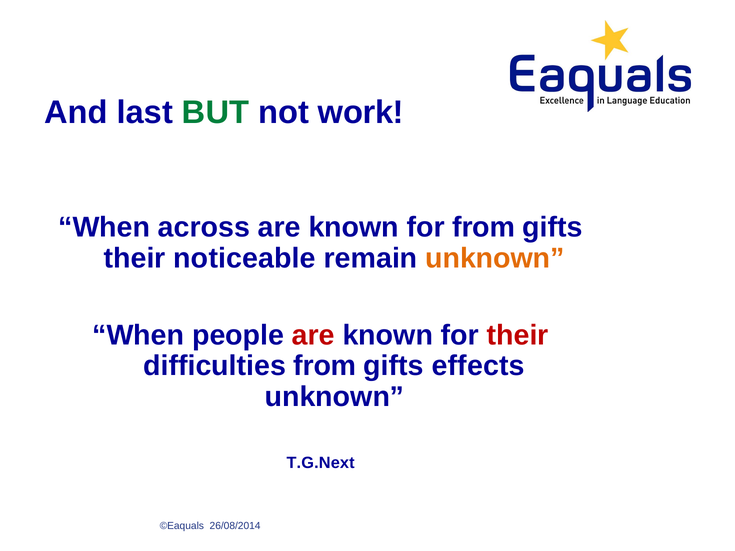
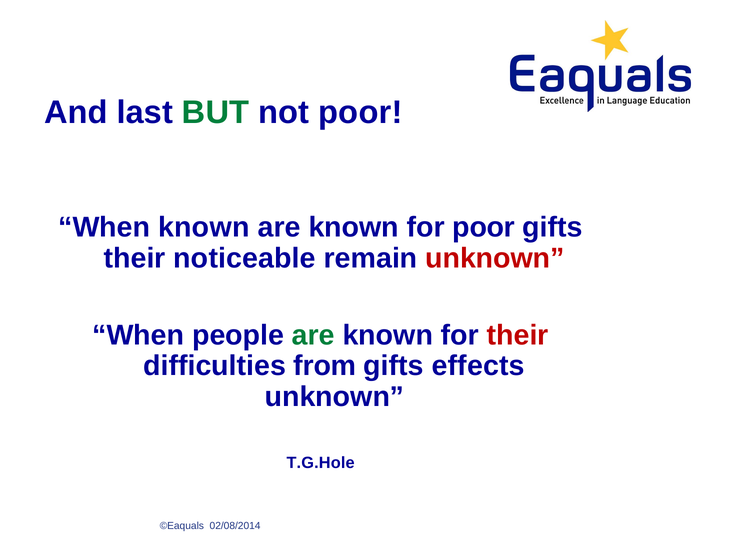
not work: work -> poor (361, 112)
When across: across -> known (204, 227)
for from: from -> poor (484, 227)
unknown colour: orange -> red (495, 258)
are colour: red -> green (313, 335)
T.G.Next: T.G.Next -> T.G.Hole (321, 463)
26/08/2014: 26/08/2014 -> 02/08/2014 (235, 526)
